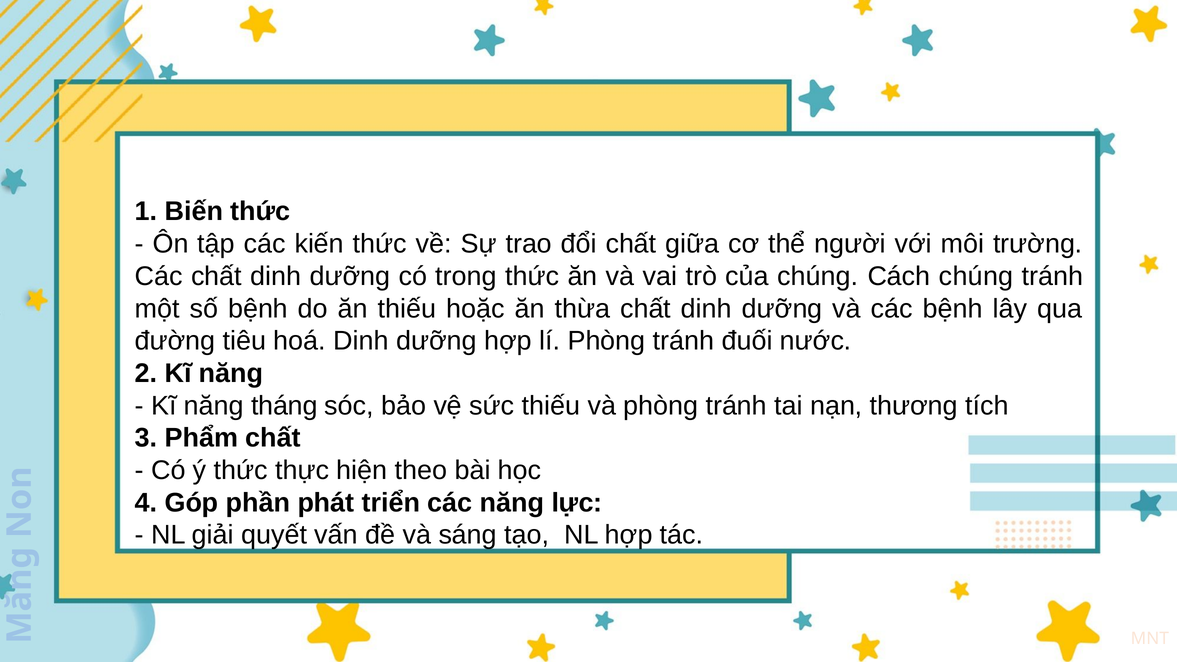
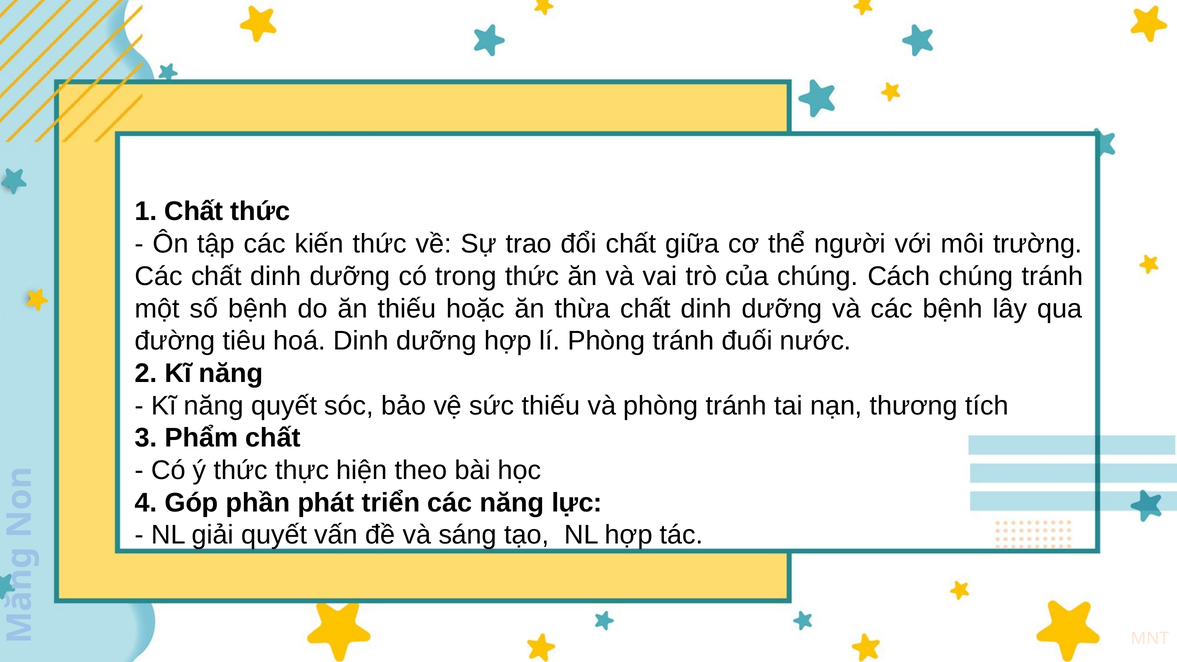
1 Biến: Biến -> Chất (194, 212)
năng tháng: tháng -> quyết (284, 406)
